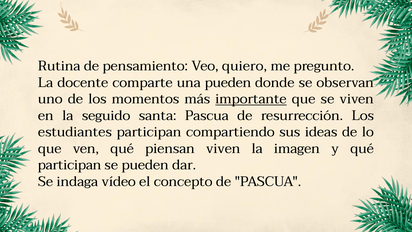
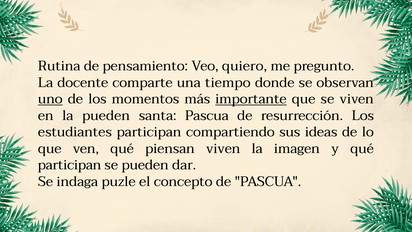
una pueden: pueden -> tiempo (228, 83)
uno underline: none -> present (50, 99)
la seguido: seguido -> pueden (106, 115)
vídeo: vídeo -> puzle (119, 181)
